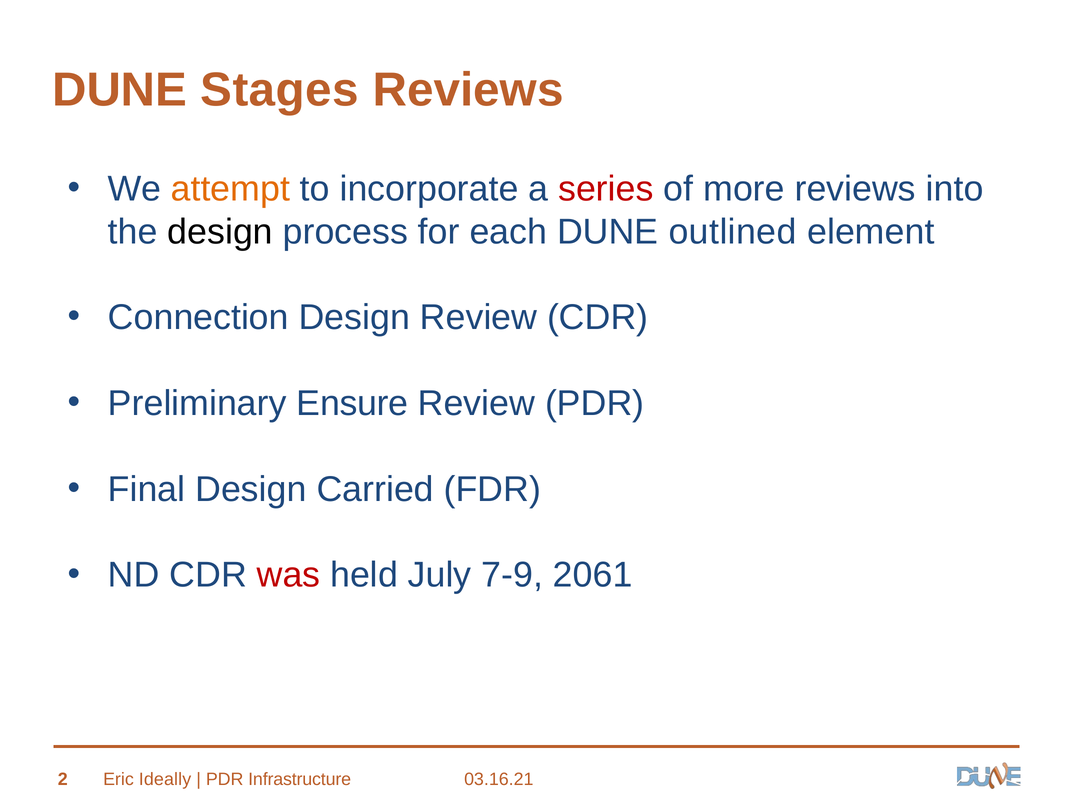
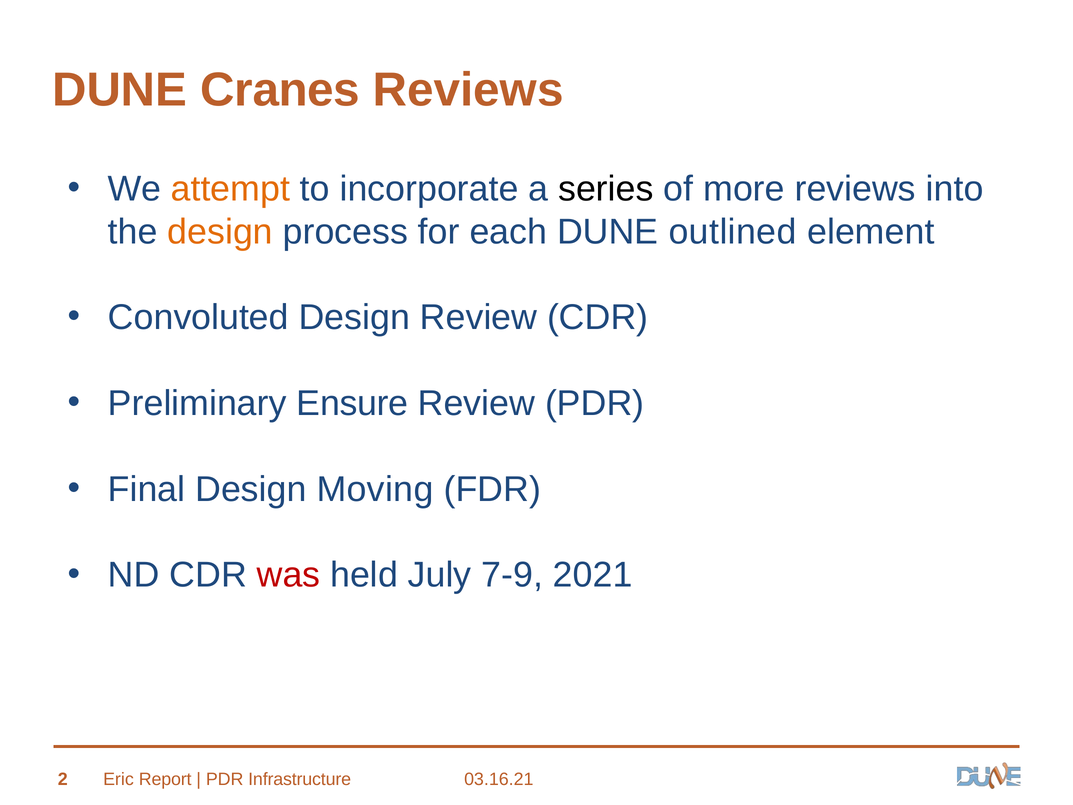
Stages: Stages -> Cranes (280, 90)
series colour: red -> black (606, 189)
design colour: black -> orange (220, 232)
Connection: Connection -> Convoluted (198, 317)
Carried: Carried -> Moving (375, 489)
2061: 2061 -> 2021 (593, 575)
Ideally: Ideally -> Report (165, 779)
